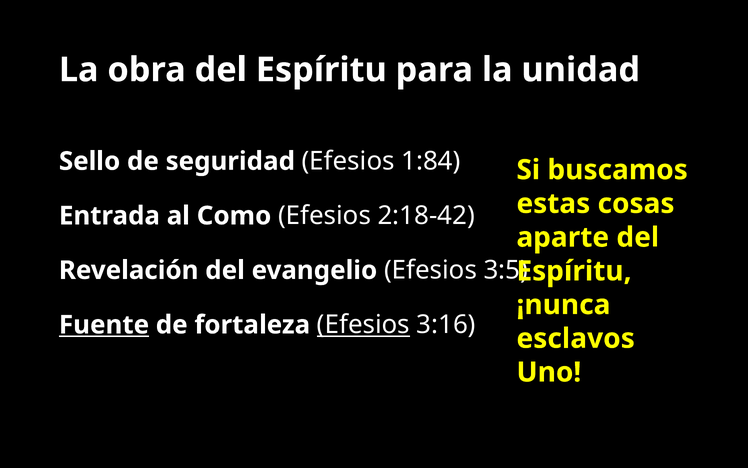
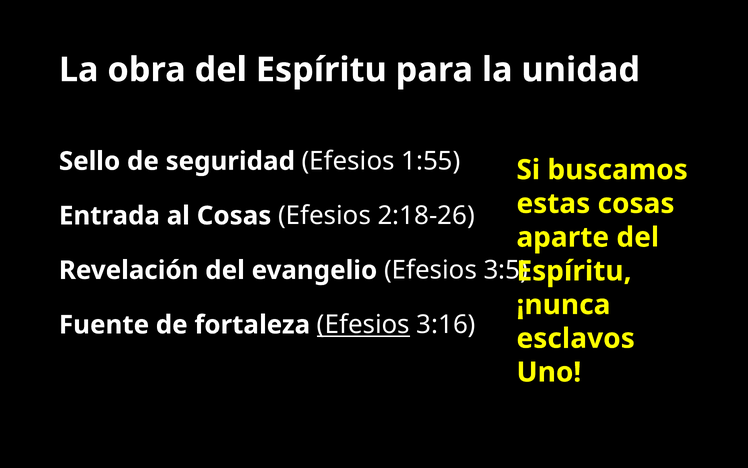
1:84: 1:84 -> 1:55 (431, 161)
al Como: Como -> Cosas (234, 216)
2:18-42: 2:18-42 -> 2:18-26 (426, 216)
Fuente underline: present -> none (104, 325)
